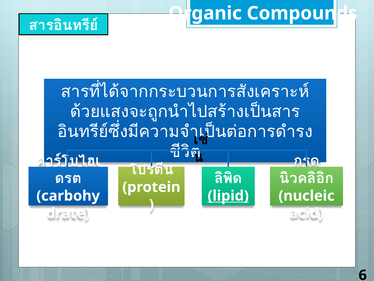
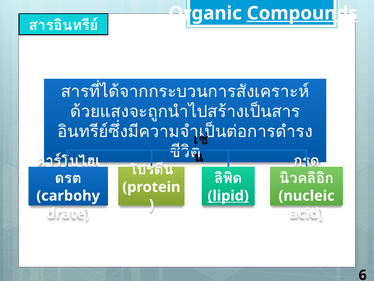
Compounds underline: none -> present (302, 13)
